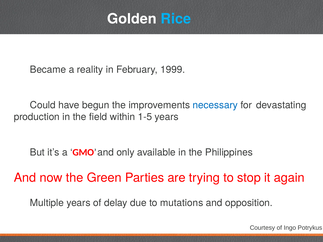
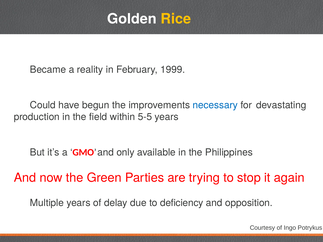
Rice colour: light blue -> yellow (176, 19)
1-5: 1-5 -> 5-5 (145, 117)
mutations: mutations -> deficiency (182, 203)
